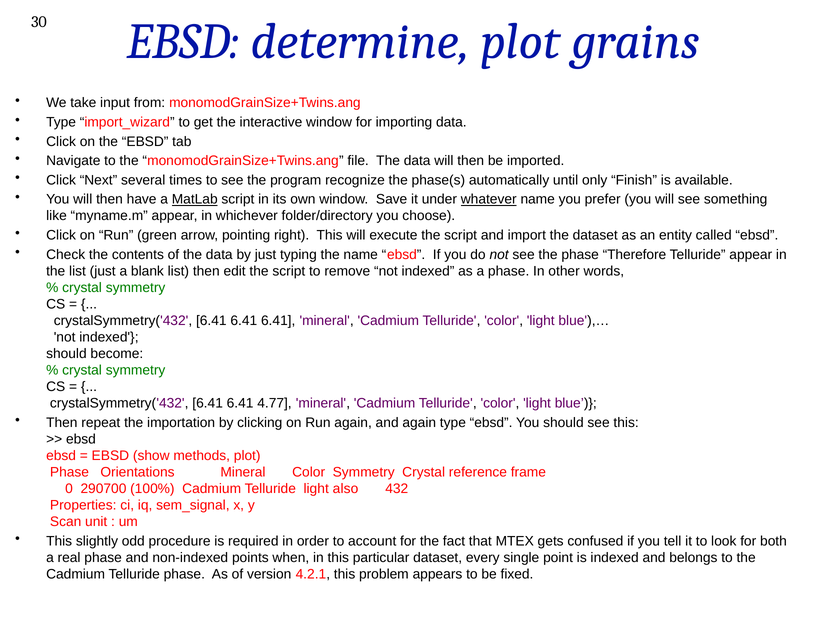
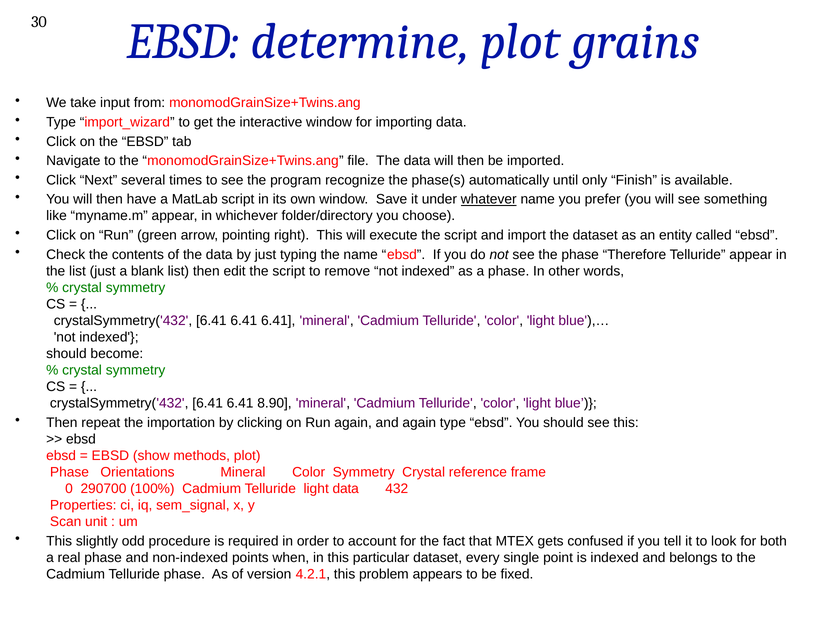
MatLab underline: present -> none (195, 200)
4.77: 4.77 -> 8.90 (275, 404)
light also: also -> data (346, 489)
